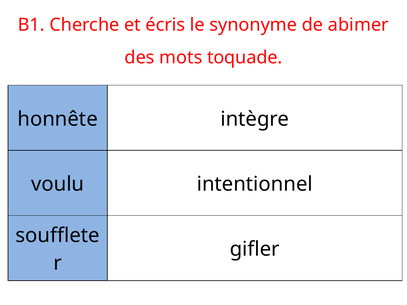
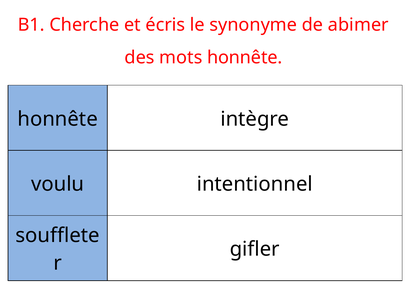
mots toquade: toquade -> honnête (245, 58)
